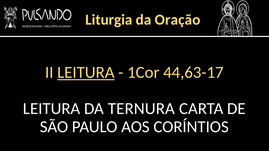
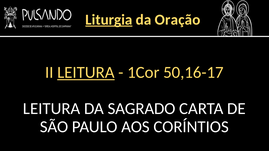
Liturgia underline: none -> present (109, 20)
44,63-17: 44,63-17 -> 50,16-17 (193, 73)
TERNURA: TERNURA -> SAGRADO (142, 109)
